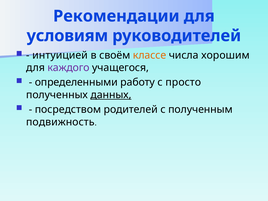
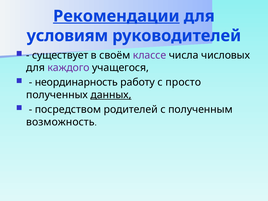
Рекомендации underline: none -> present (116, 16)
интуицией: интуицией -> существует (60, 55)
классе colour: orange -> purple (150, 55)
хорошим: хорошим -> числовых (226, 55)
определенными: определенными -> неординарность (76, 82)
подвижность: подвижность -> возможность (60, 122)
